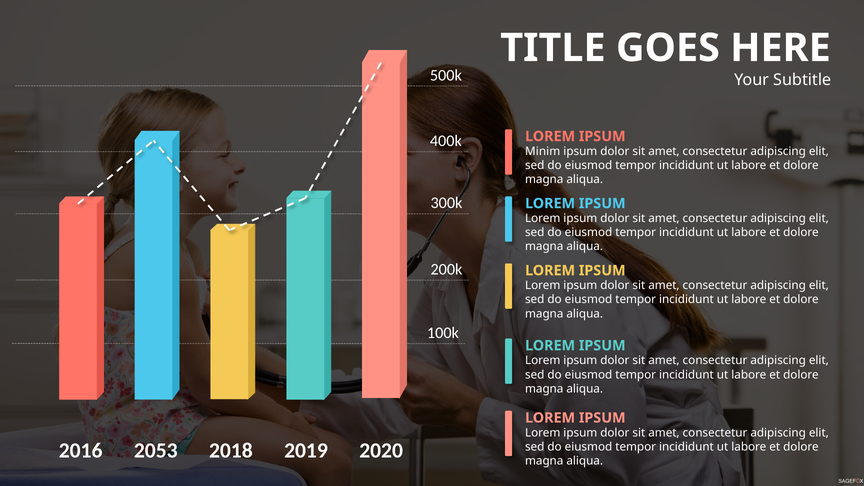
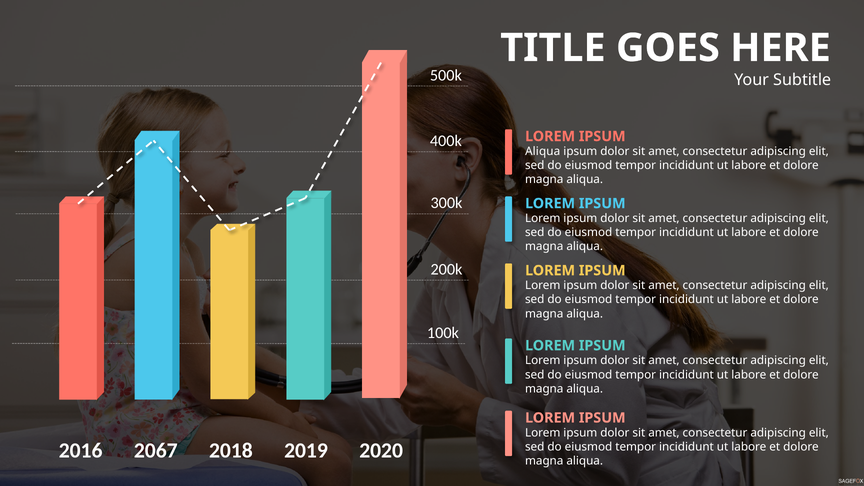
Minim: Minim -> Aliqua (543, 151)
2053: 2053 -> 2067 (156, 451)
